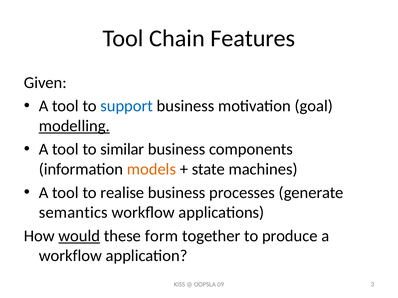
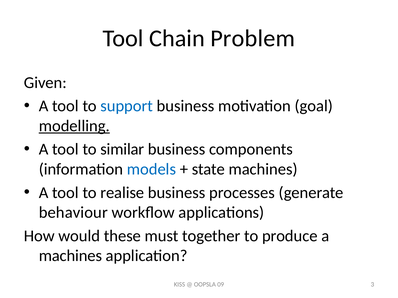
Features: Features -> Problem (253, 39)
models colour: orange -> blue (151, 169)
semantics: semantics -> behaviour (73, 213)
would underline: present -> none (79, 236)
form: form -> must (162, 236)
workflow: workflow -> machines (70, 256)
